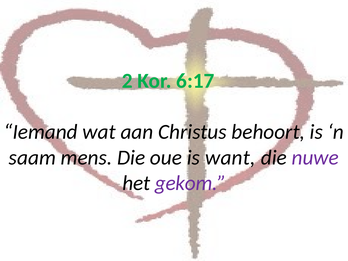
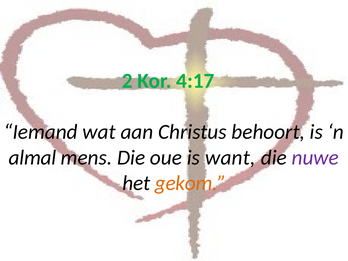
6:17: 6:17 -> 4:17 (195, 81)
saam: saam -> almal (32, 157)
gekom colour: purple -> orange (191, 183)
